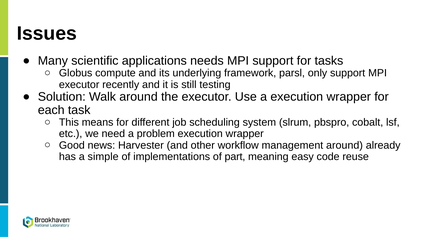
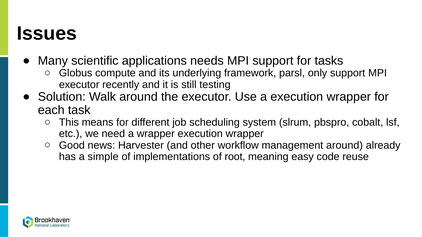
a problem: problem -> wrapper (156, 134)
part: part -> root (235, 157)
